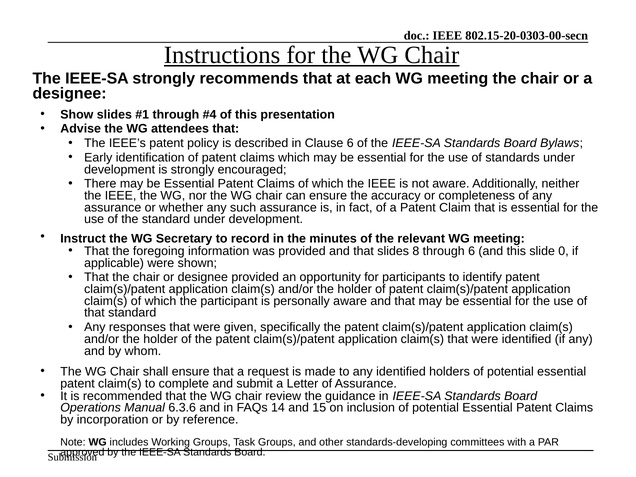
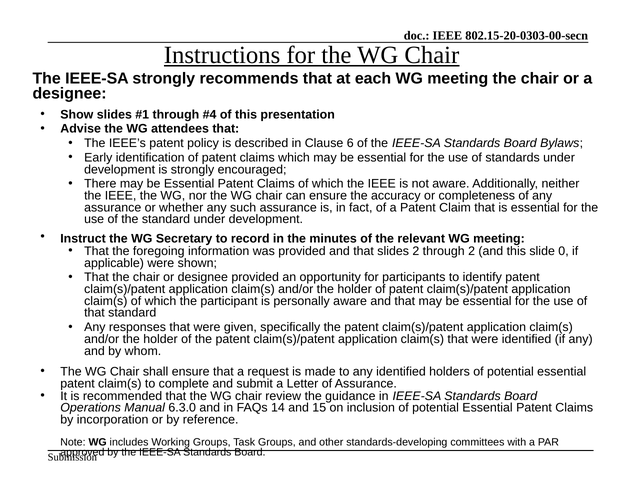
slides 8: 8 -> 2 (416, 251)
through 6: 6 -> 2 (472, 251)
6.3.6: 6.3.6 -> 6.3.0 (182, 408)
